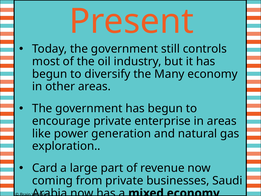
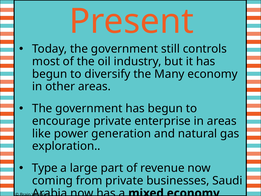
Card: Card -> Type (45, 168)
